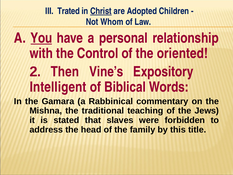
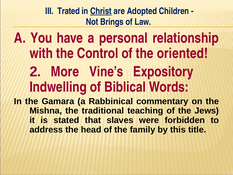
Whom: Whom -> Brings (112, 22)
You underline: present -> none (41, 38)
Then: Then -> More (65, 72)
Intelligent: Intelligent -> Indwelling (58, 87)
